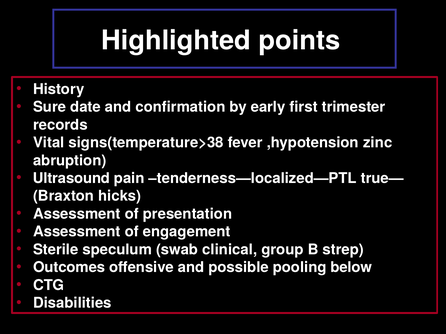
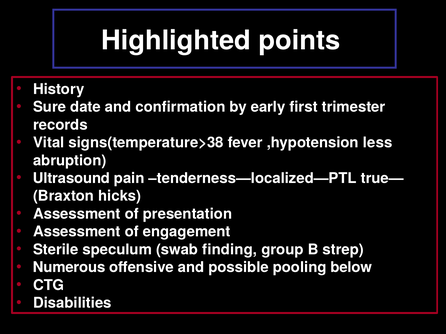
zinc: zinc -> less (378, 143)
clinical: clinical -> finding (230, 250)
Outcomes: Outcomes -> Numerous (69, 268)
